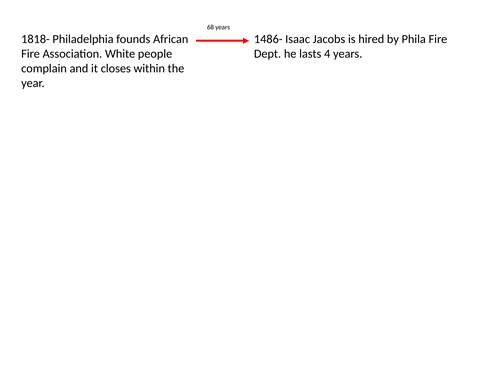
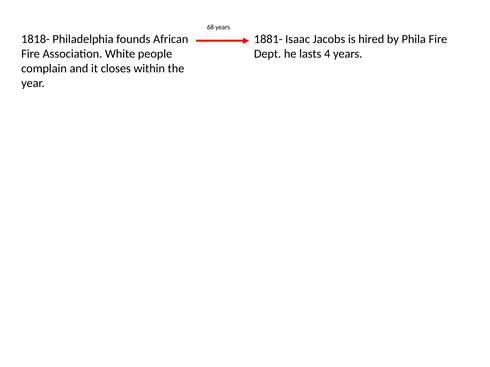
1486-: 1486- -> 1881- (268, 39)
